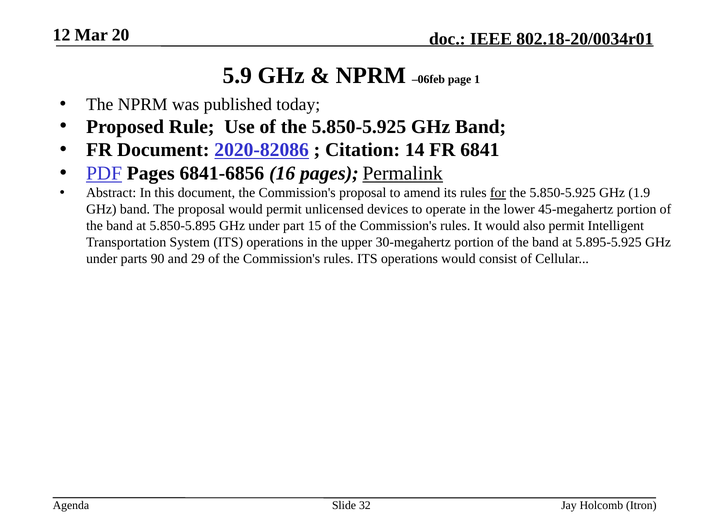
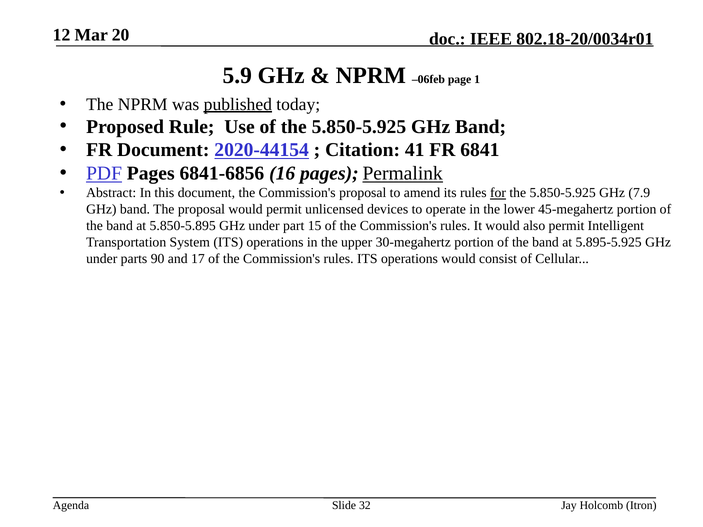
published underline: none -> present (238, 104)
2020-82086: 2020-82086 -> 2020-44154 (262, 150)
14: 14 -> 41 (415, 150)
1.9: 1.9 -> 7.9 (639, 193)
29: 29 -> 17 (198, 259)
